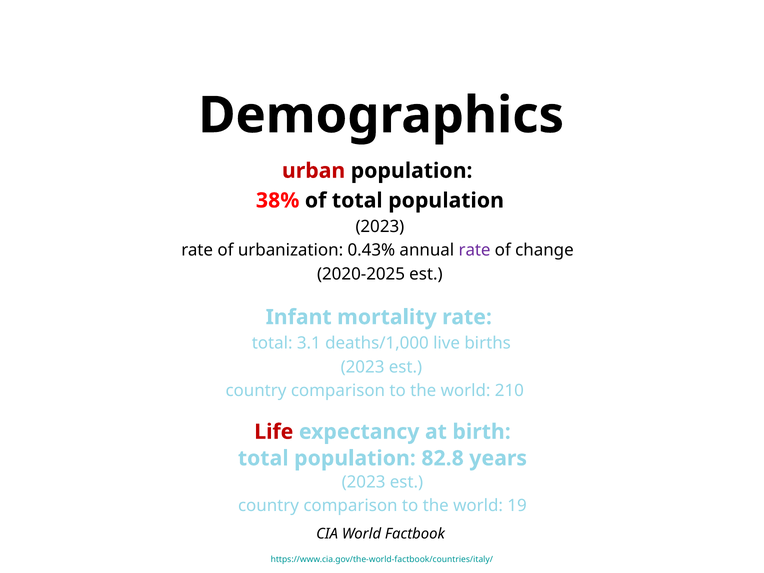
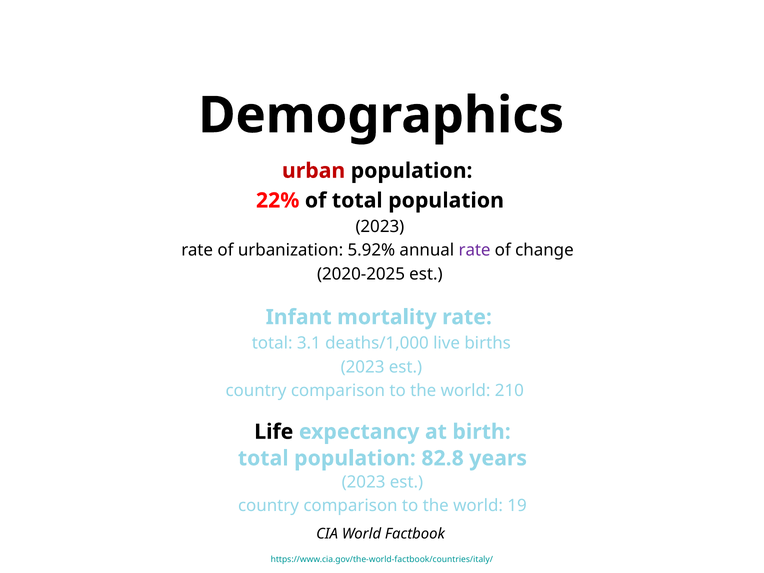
38%: 38% -> 22% (278, 201)
0.43%: 0.43% -> 5.92% (371, 250)
Life colour: red -> black (274, 432)
